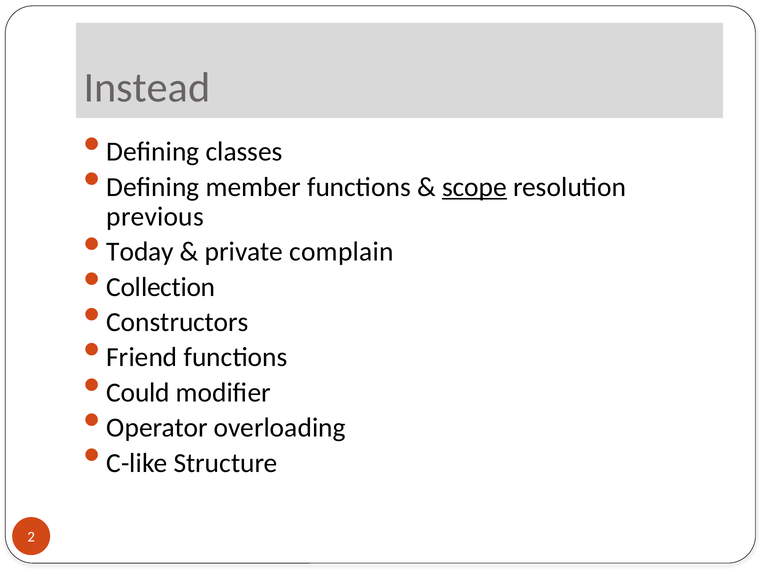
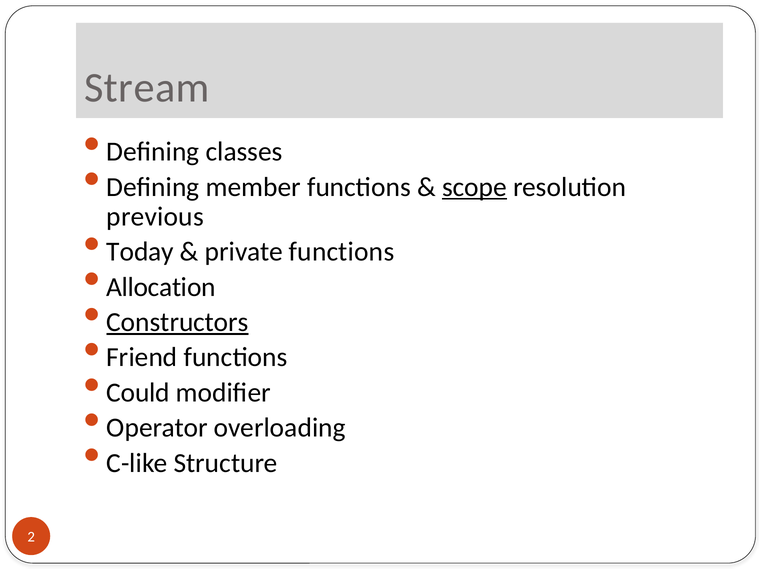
Instead: Instead -> Stream (147, 88)
private complain: complain -> functions (342, 252)
Collection: Collection -> Allocation (161, 287)
Constructors underline: none -> present (178, 322)
